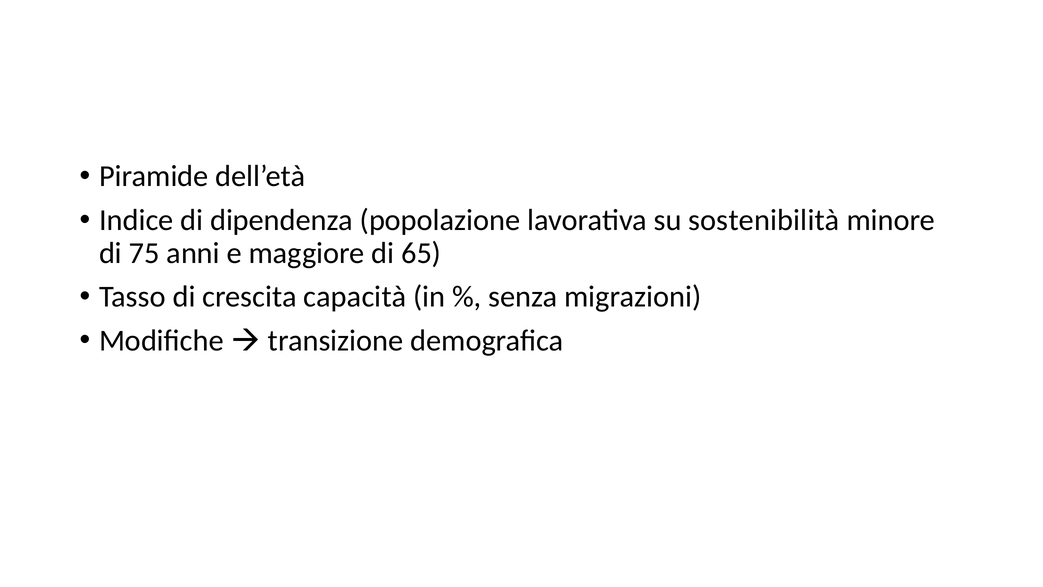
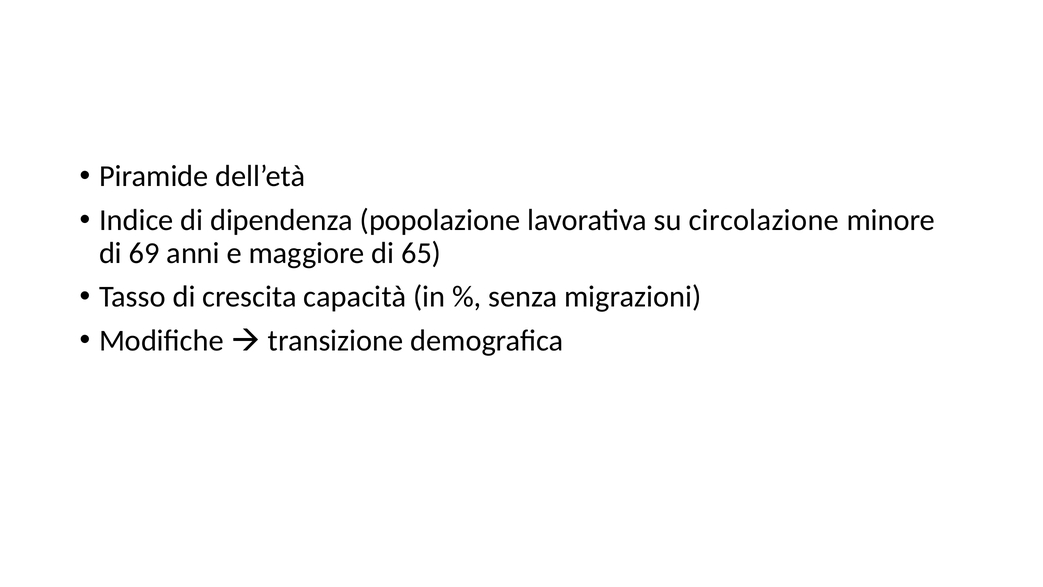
sostenibilità: sostenibilità -> circolazione (764, 220)
75: 75 -> 69 (144, 253)
